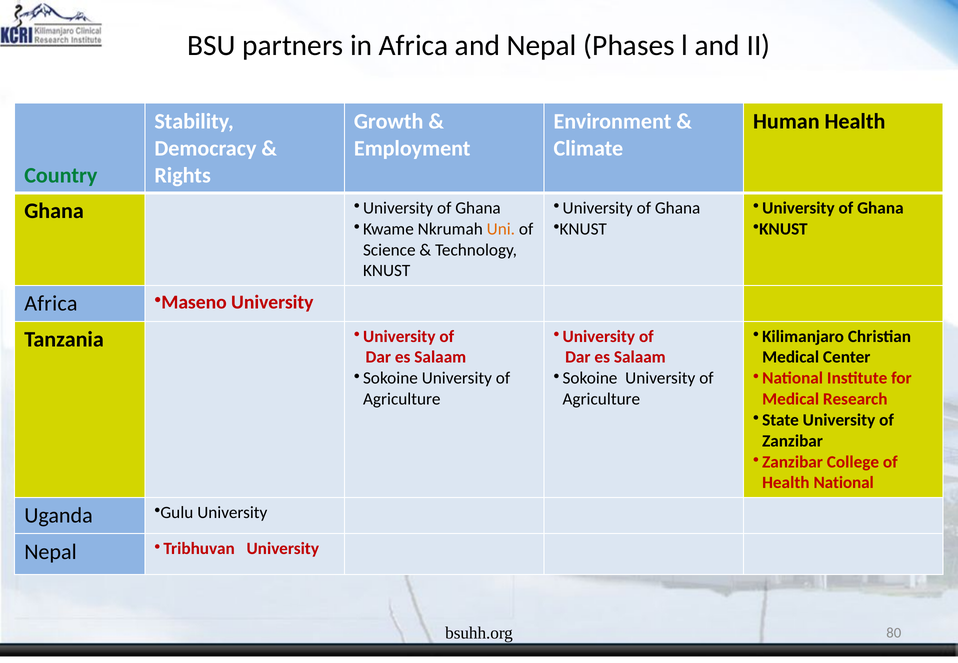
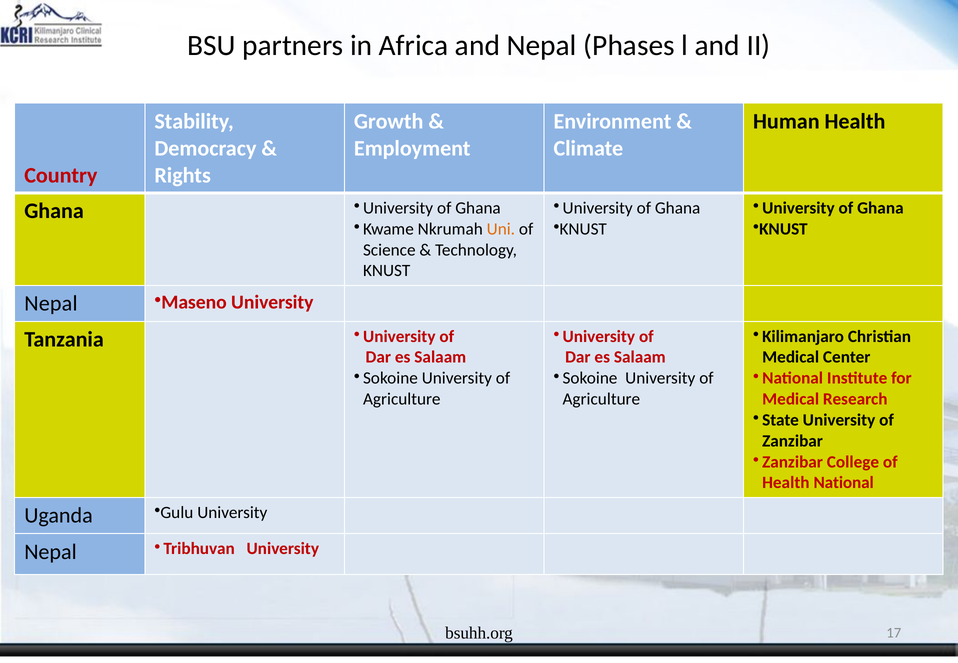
Country colour: green -> red (61, 175)
Africa: Africa -> Nepal (51, 304)
80: 80 -> 17 (894, 633)
